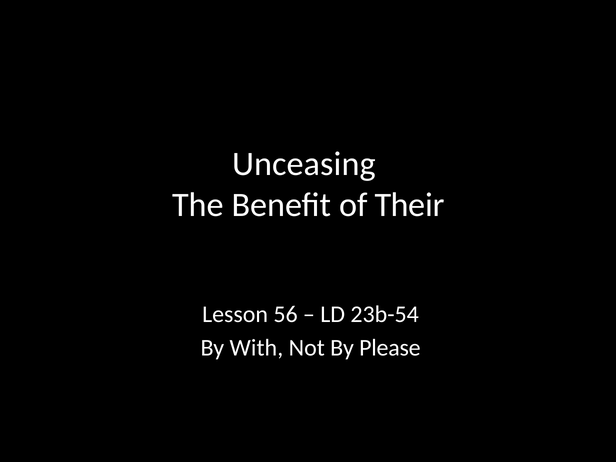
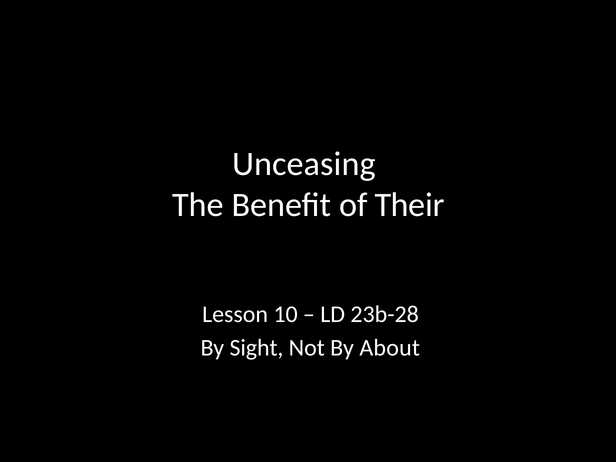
56: 56 -> 10 (286, 314)
23b-54: 23b-54 -> 23b-28 (385, 314)
With: With -> Sight (256, 348)
Please: Please -> About (390, 348)
